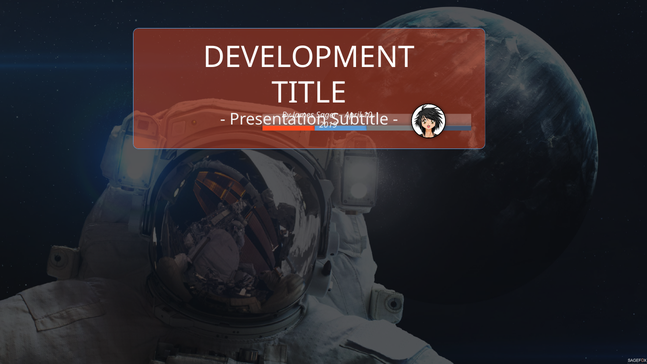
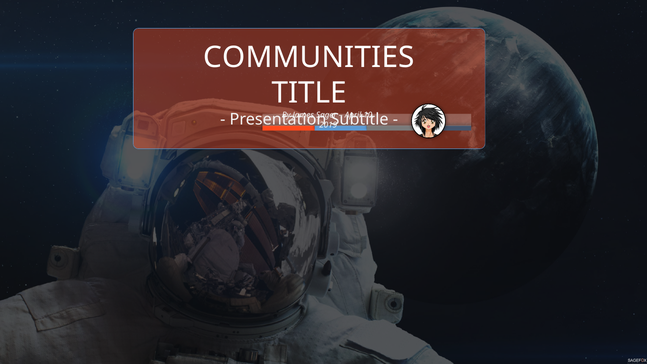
DEVELOPMENT: DEVELOPMENT -> COMMUNITIES (309, 57)
